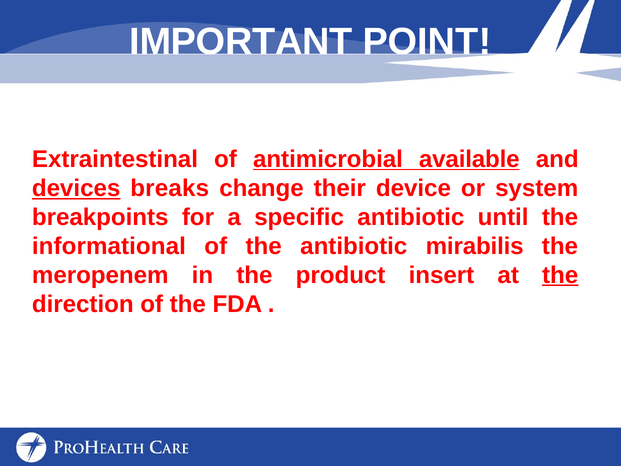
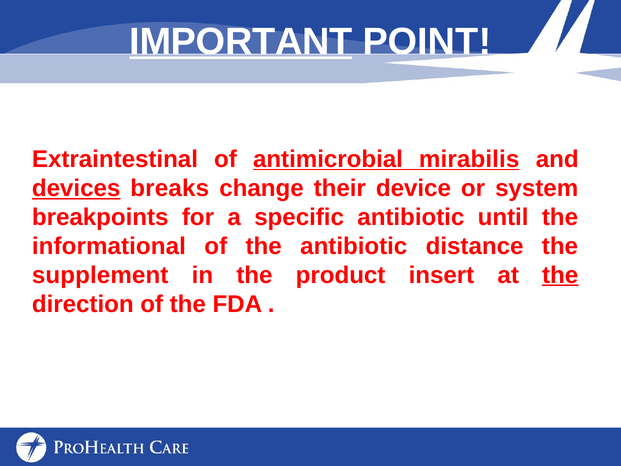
IMPORTANT underline: none -> present (241, 41)
available: available -> mirabilis (469, 159)
mirabilis: mirabilis -> distance (475, 246)
meropenem: meropenem -> supplement (100, 275)
